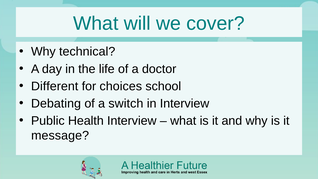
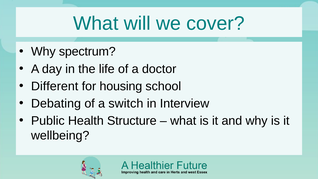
technical: technical -> spectrum (87, 52)
choices: choices -> housing (121, 86)
Health Interview: Interview -> Structure (132, 121)
message: message -> wellbeing (60, 136)
